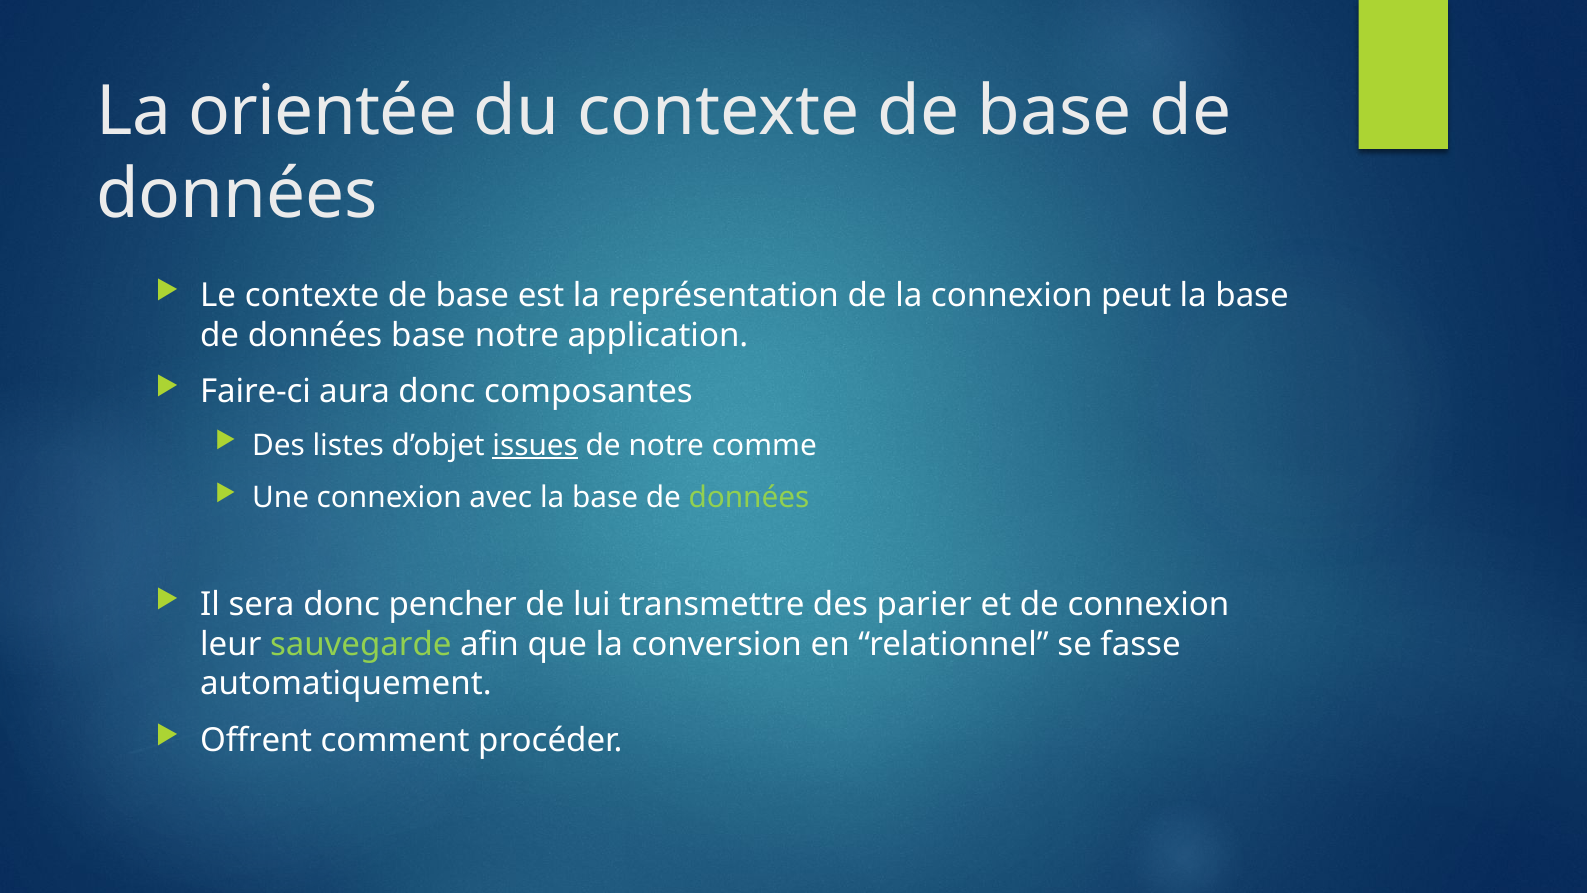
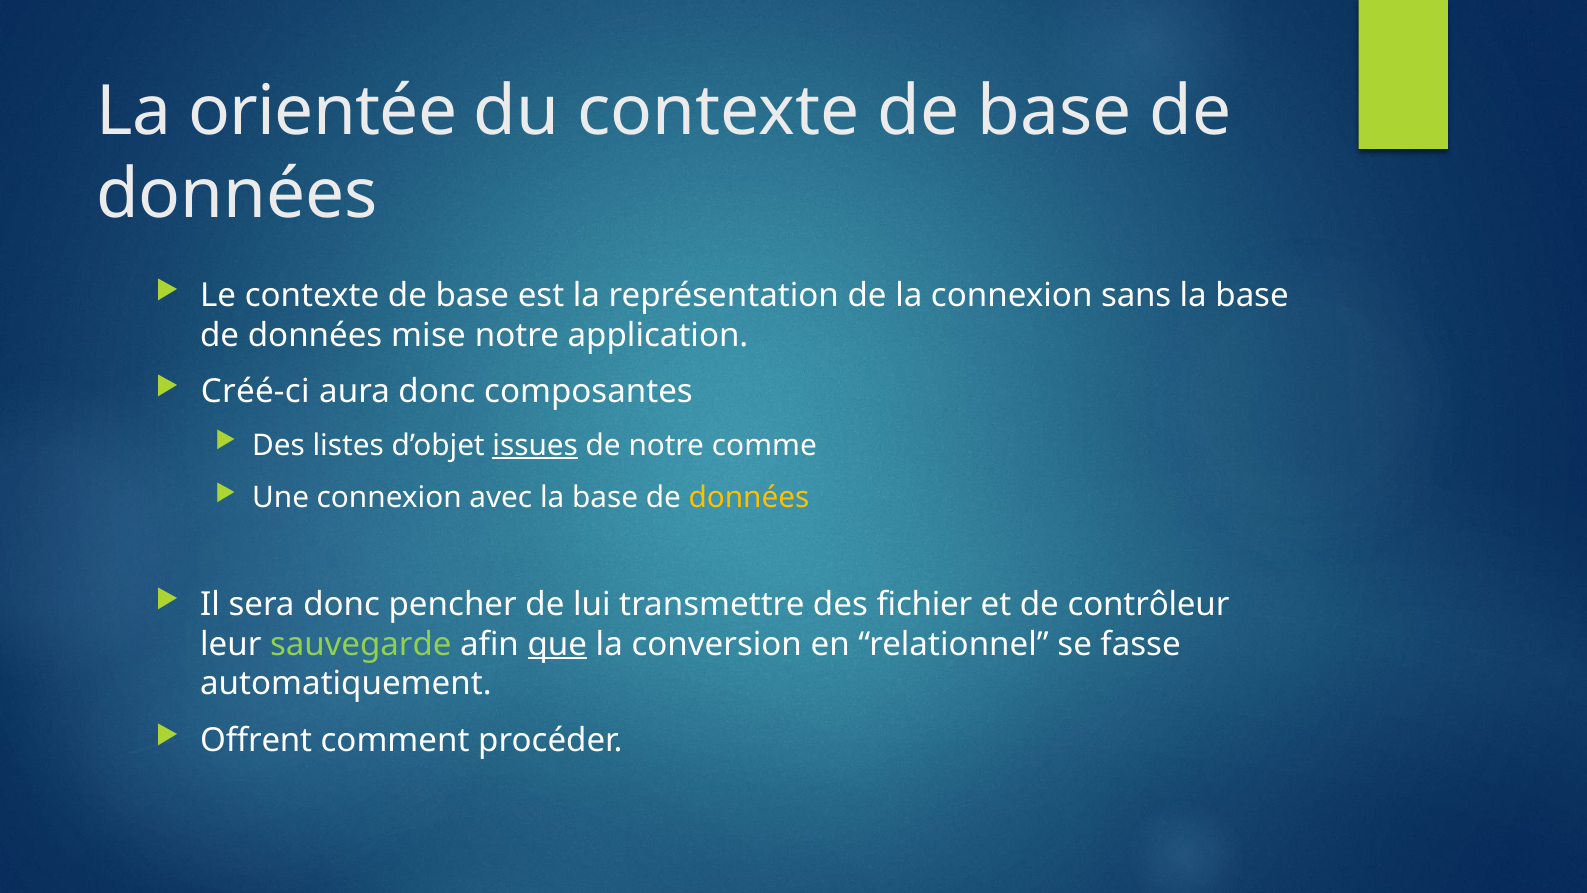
peut: peut -> sans (1136, 295)
données base: base -> mise (428, 335)
Faire-ci: Faire-ci -> Créé-ci (255, 391)
données colour: light green -> yellow (749, 498)
parier: parier -> fichier (924, 604)
de connexion: connexion -> contrôleur (1149, 604)
que underline: none -> present (557, 644)
